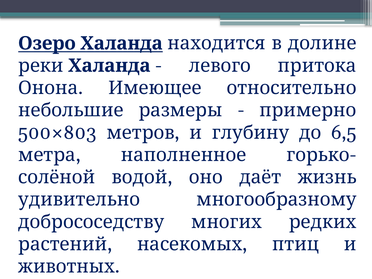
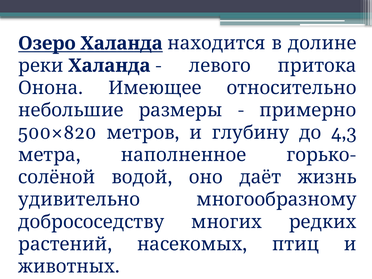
500×803: 500×803 -> 500×820 (57, 133)
6,5: 6,5 -> 4,3 (344, 133)
